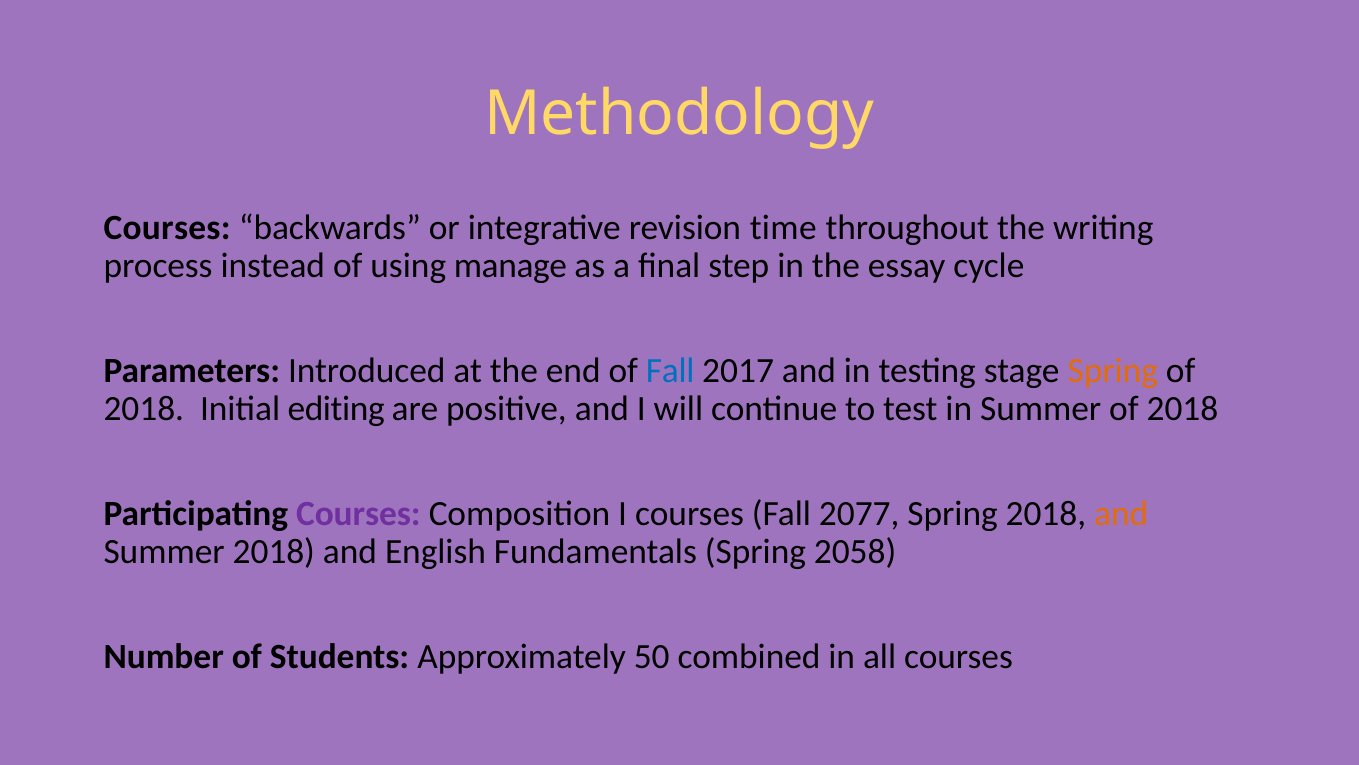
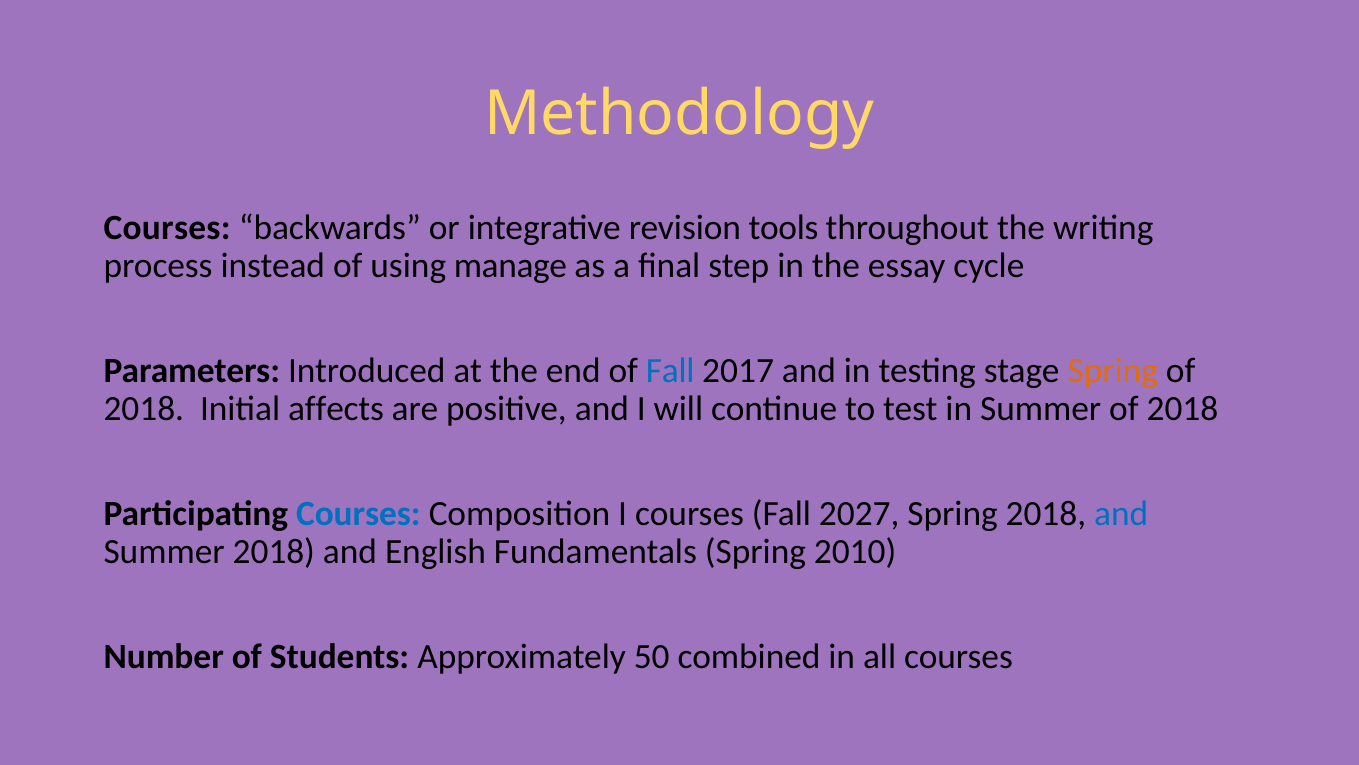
time: time -> tools (784, 227)
editing: editing -> affects (336, 409)
Courses colour: purple -> blue (358, 513)
2077: 2077 -> 2027 (859, 513)
and colour: orange -> blue (1121, 513)
2058: 2058 -> 2010 (855, 552)
